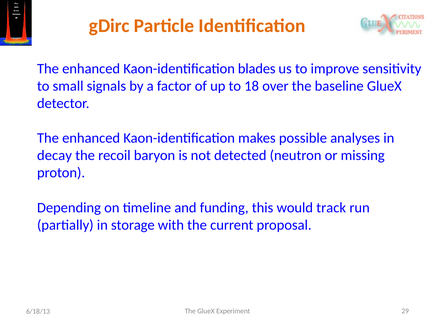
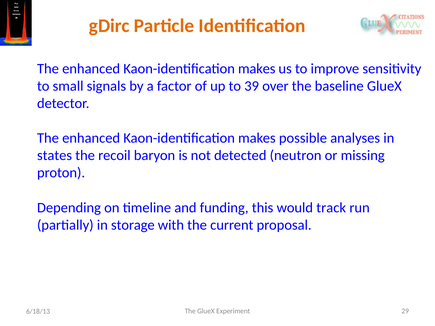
blades: blades -> makes (257, 69)
18: 18 -> 39 (252, 86)
decay: decay -> states (55, 156)
